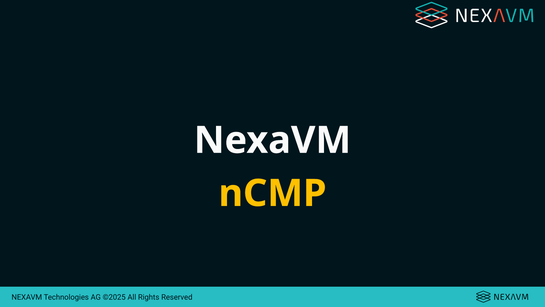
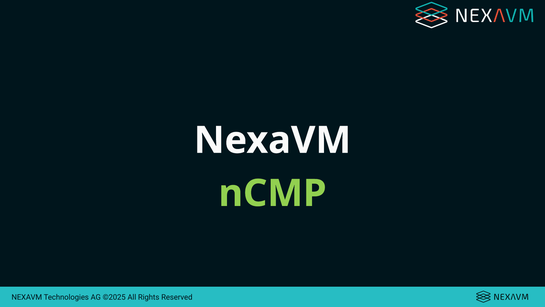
nCMP colour: yellow -> light green (272, 193)
